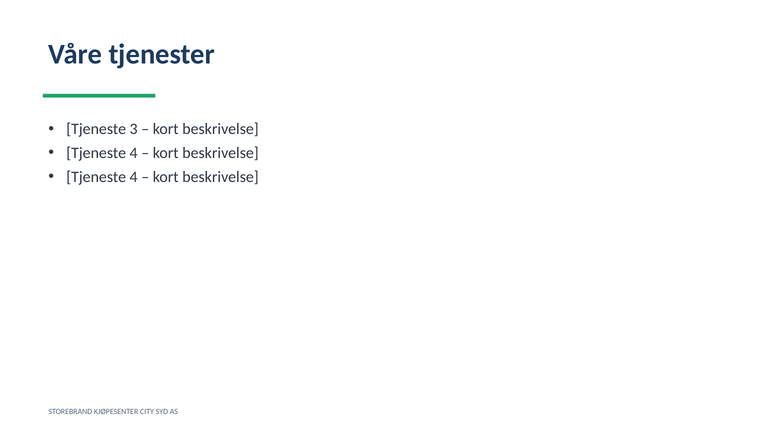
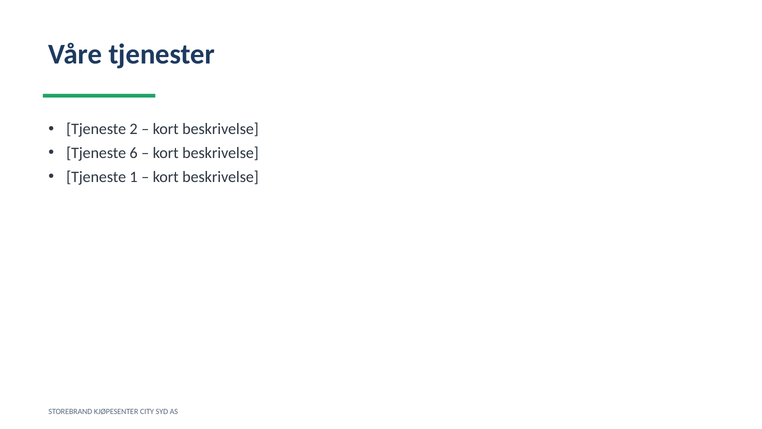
3: 3 -> 2 (134, 129)
4: 4 -> 6 (134, 153)
4: 4 -> 1 (134, 177)
